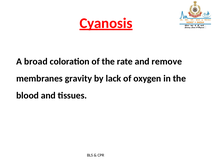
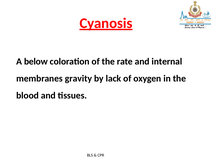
broad: broad -> below (36, 62)
remove: remove -> internal (167, 62)
